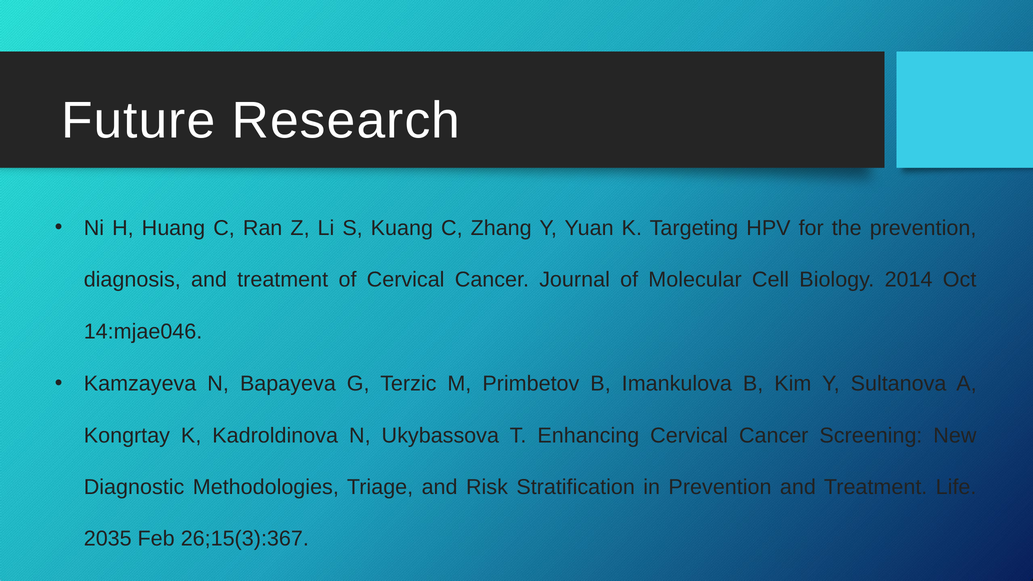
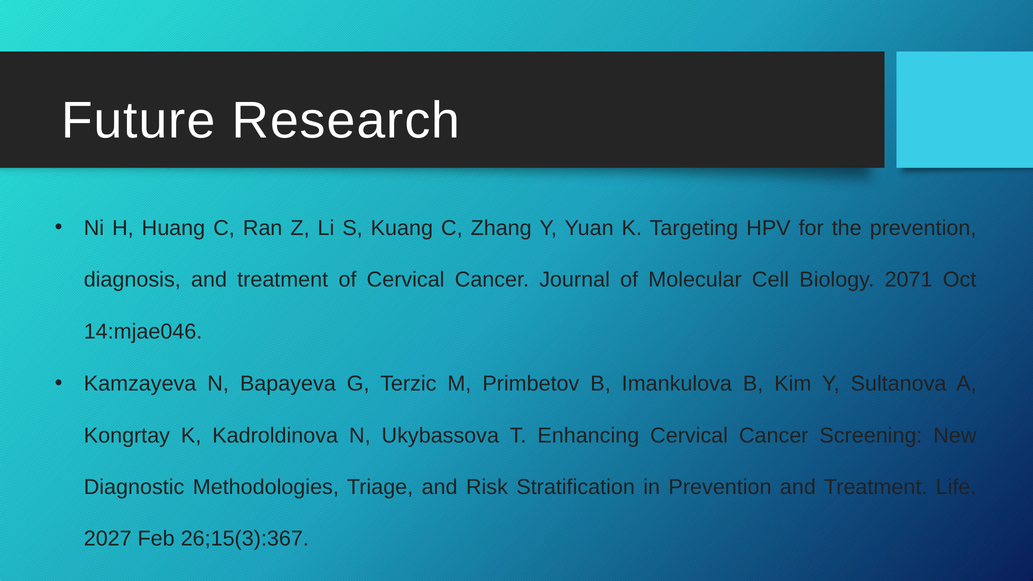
2014: 2014 -> 2071 (909, 280)
2035: 2035 -> 2027 (108, 539)
